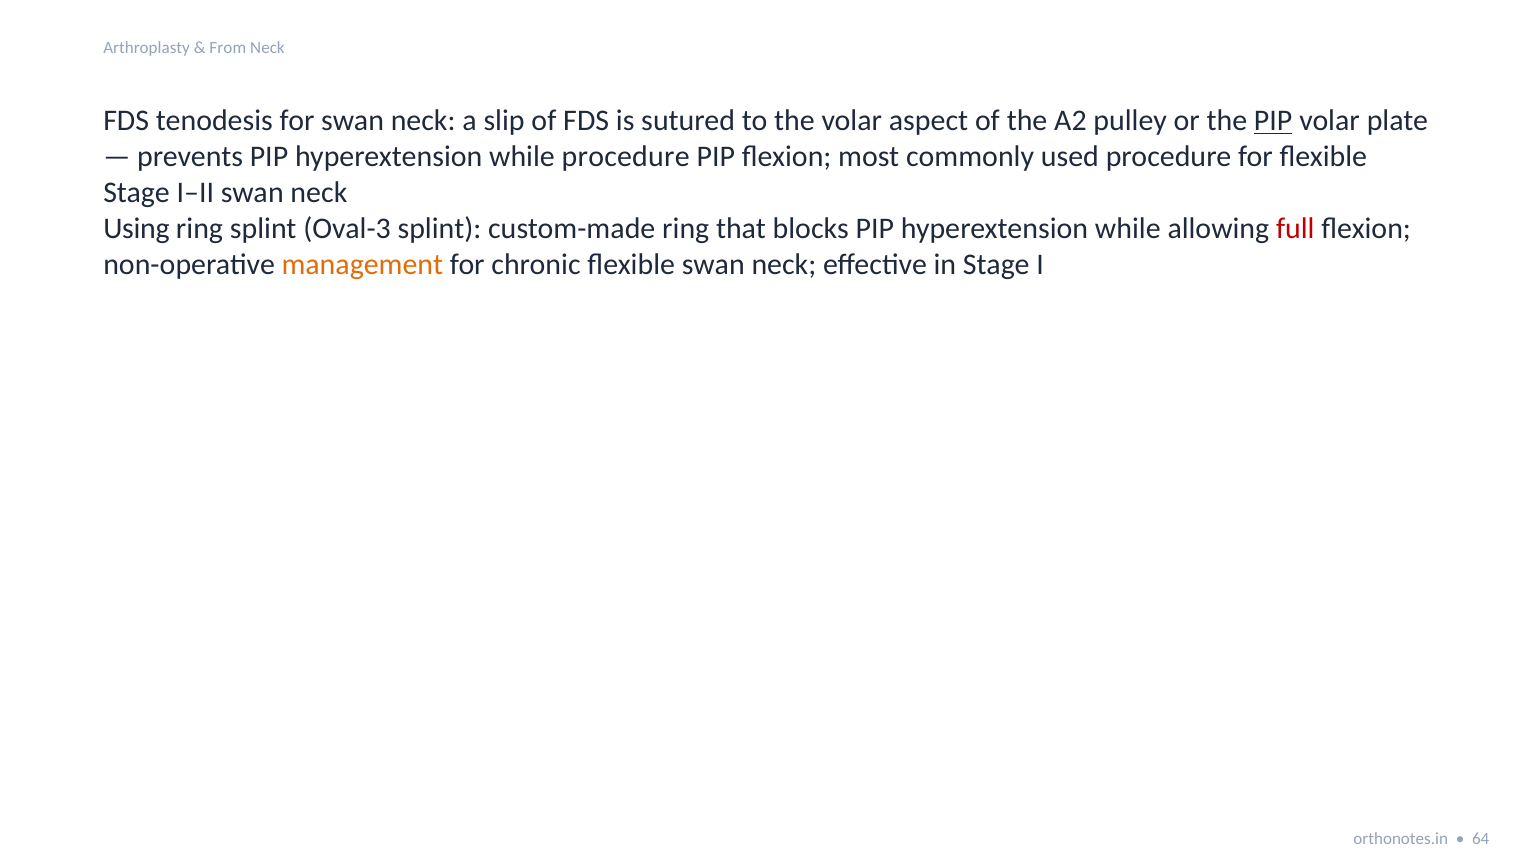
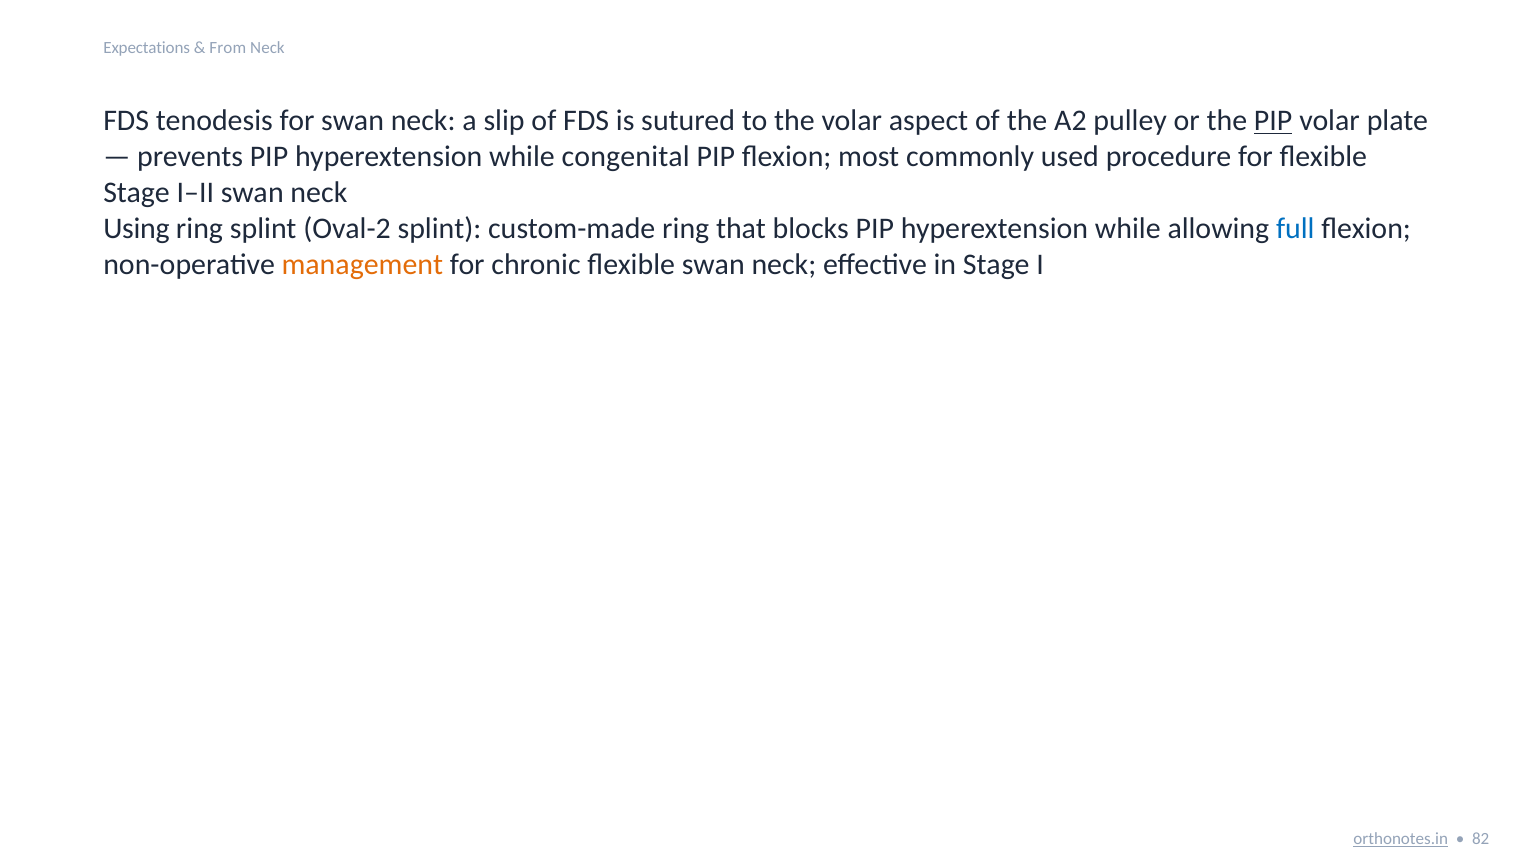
Arthroplasty: Arthroplasty -> Expectations (147, 48)
while procedure: procedure -> congenital (626, 156)
Oval-3: Oval-3 -> Oval-2 (347, 228)
full colour: red -> blue (1295, 228)
orthonotes.in underline: none -> present (1401, 839)
64: 64 -> 82 (1481, 839)
